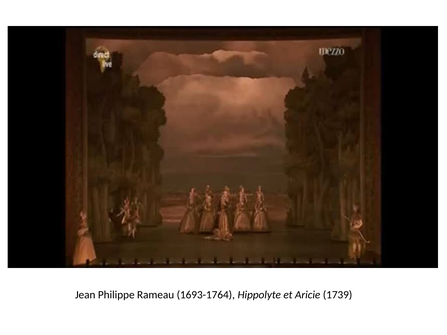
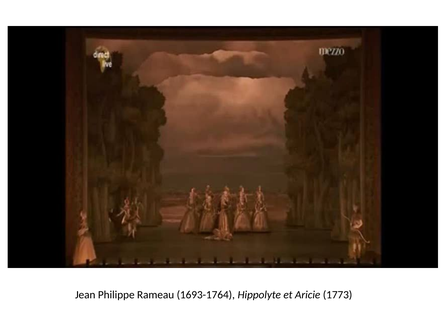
1739: 1739 -> 1773 (338, 295)
